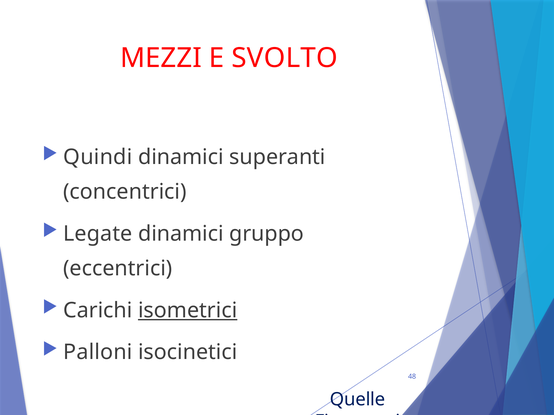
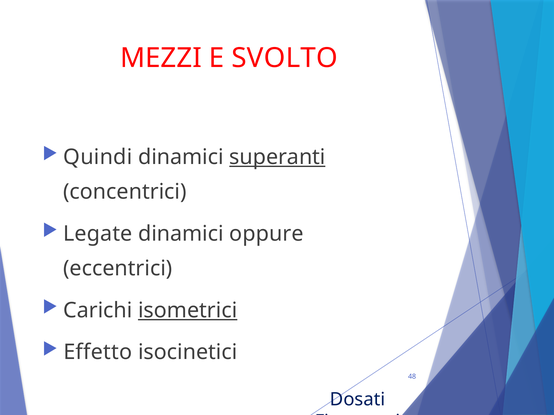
superanti underline: none -> present (277, 157)
gruppo: gruppo -> oppure (267, 234)
Palloni: Palloni -> Effetto (98, 353)
Quelle: Quelle -> Dosati (358, 400)
